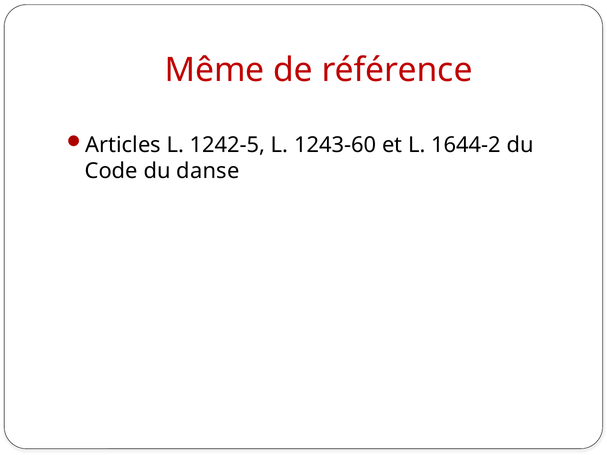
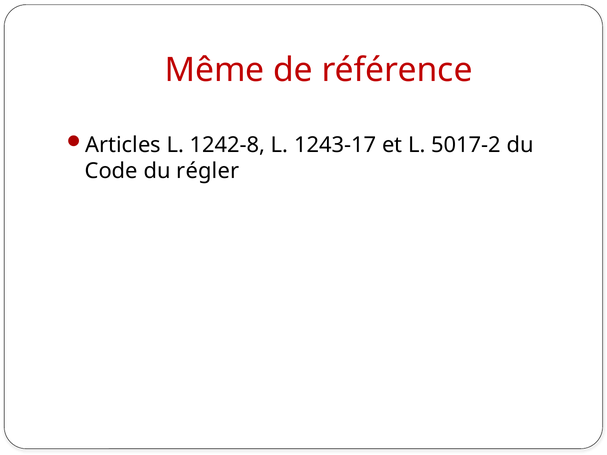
1242-5: 1242-5 -> 1242-8 (227, 145)
1243-60: 1243-60 -> 1243-17 (335, 145)
1644-2: 1644-2 -> 5017-2 (466, 145)
danse: danse -> régler (208, 171)
